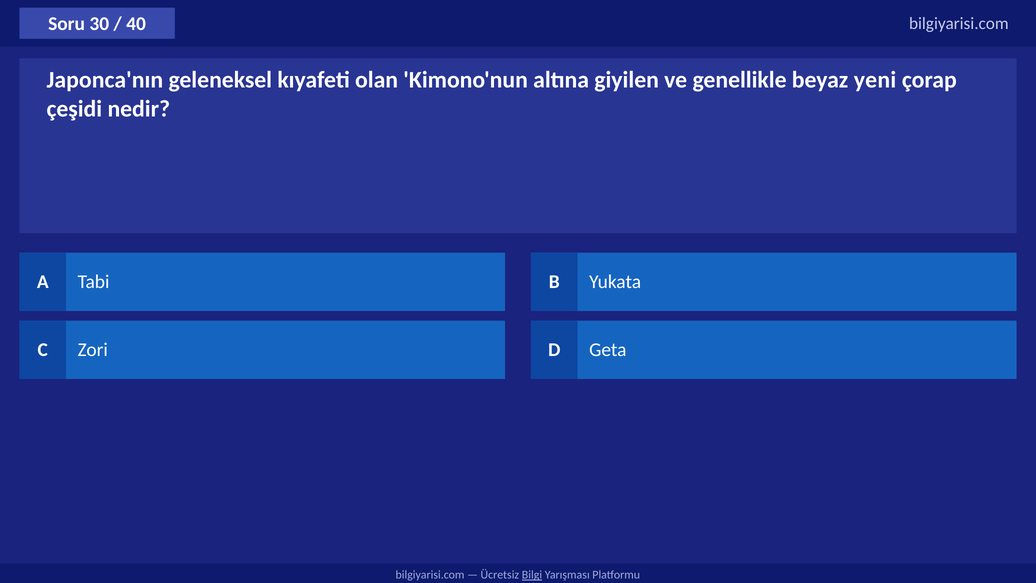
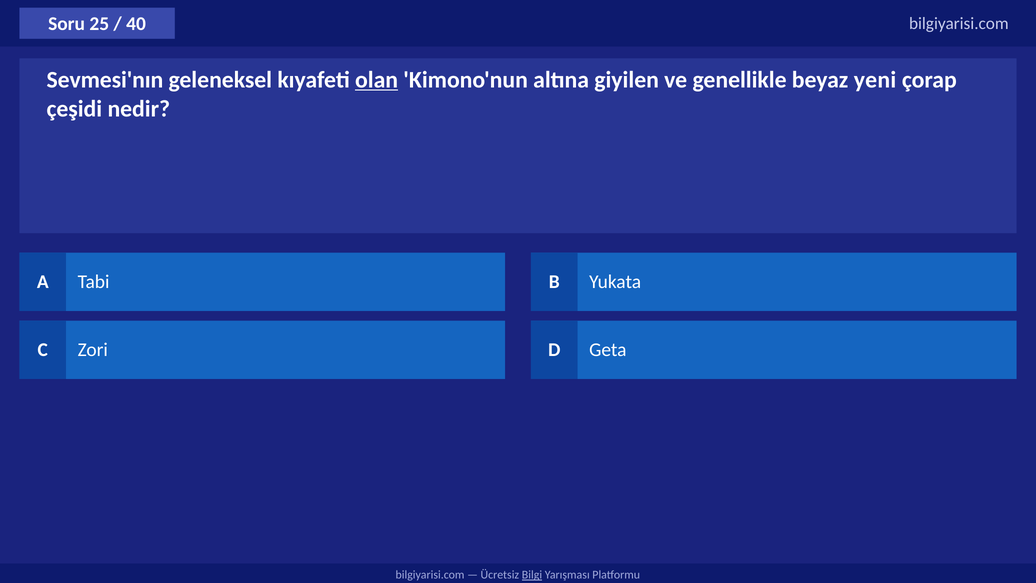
30: 30 -> 25 (99, 24)
Japonca'nın: Japonca'nın -> Sevmesi'nın (105, 80)
olan underline: none -> present (377, 80)
